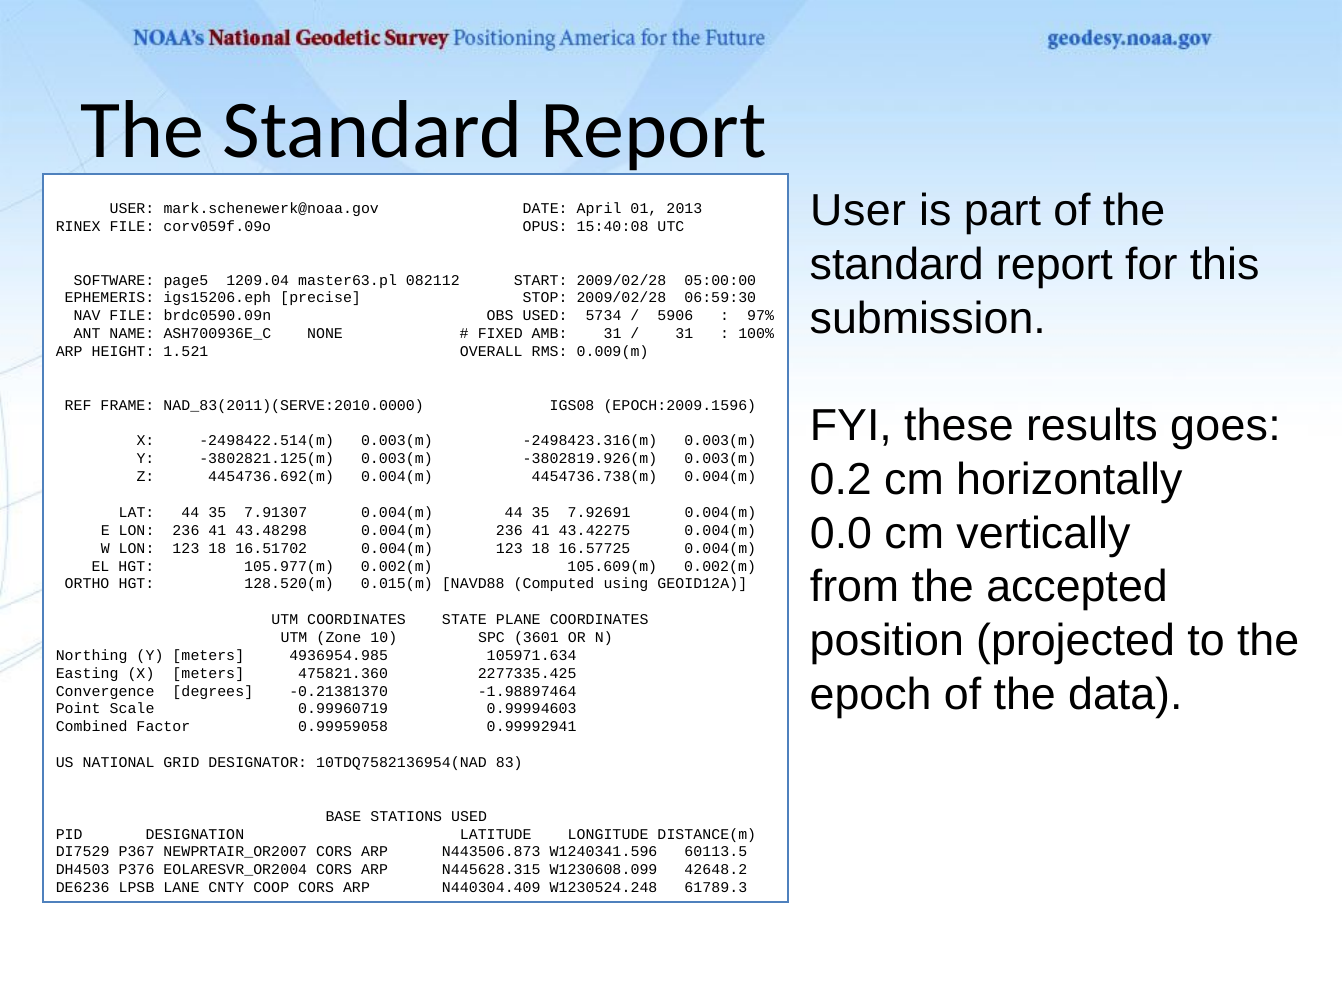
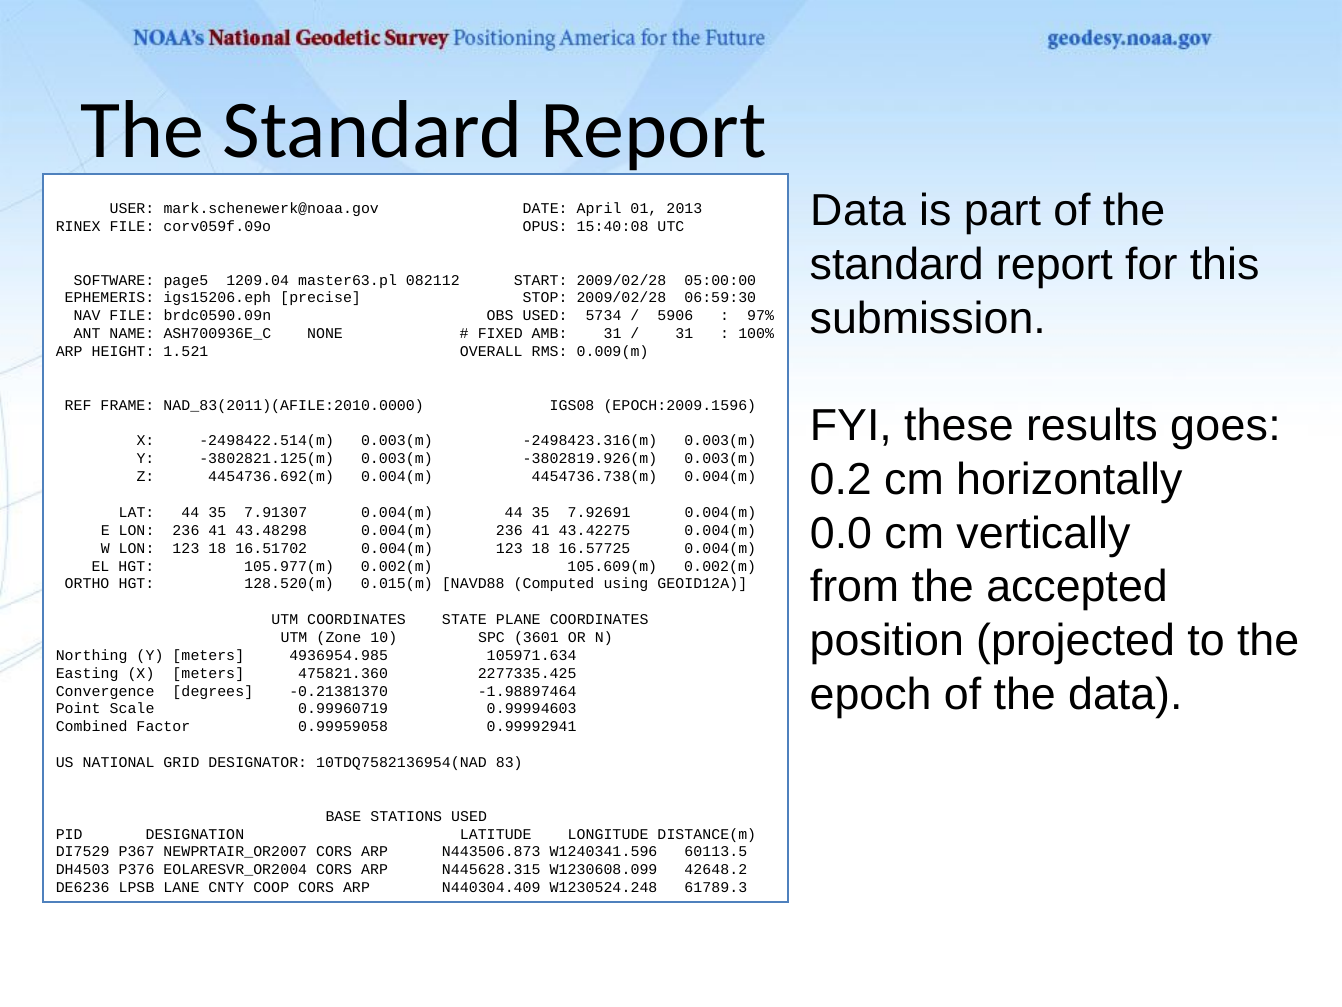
User: User -> Data (858, 211)
NAD_83(2011)(SERVE:2010.0000: NAD_83(2011)(SERVE:2010.0000 -> NAD_83(2011)(AFILE:2010.0000 (294, 405)
